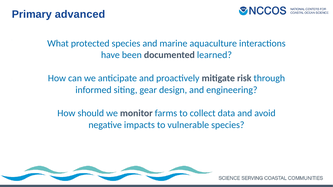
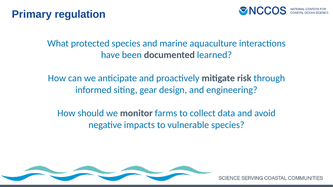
advanced: advanced -> regulation (80, 14)
